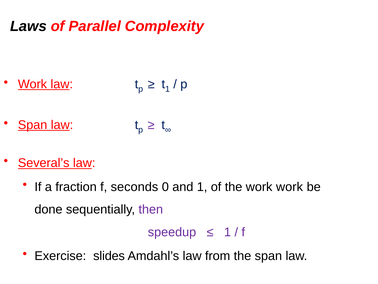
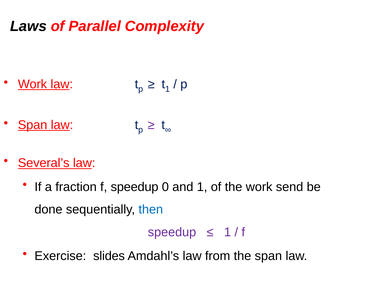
f seconds: seconds -> speedup (135, 187)
work work: work -> send (290, 187)
then colour: purple -> blue (151, 209)
